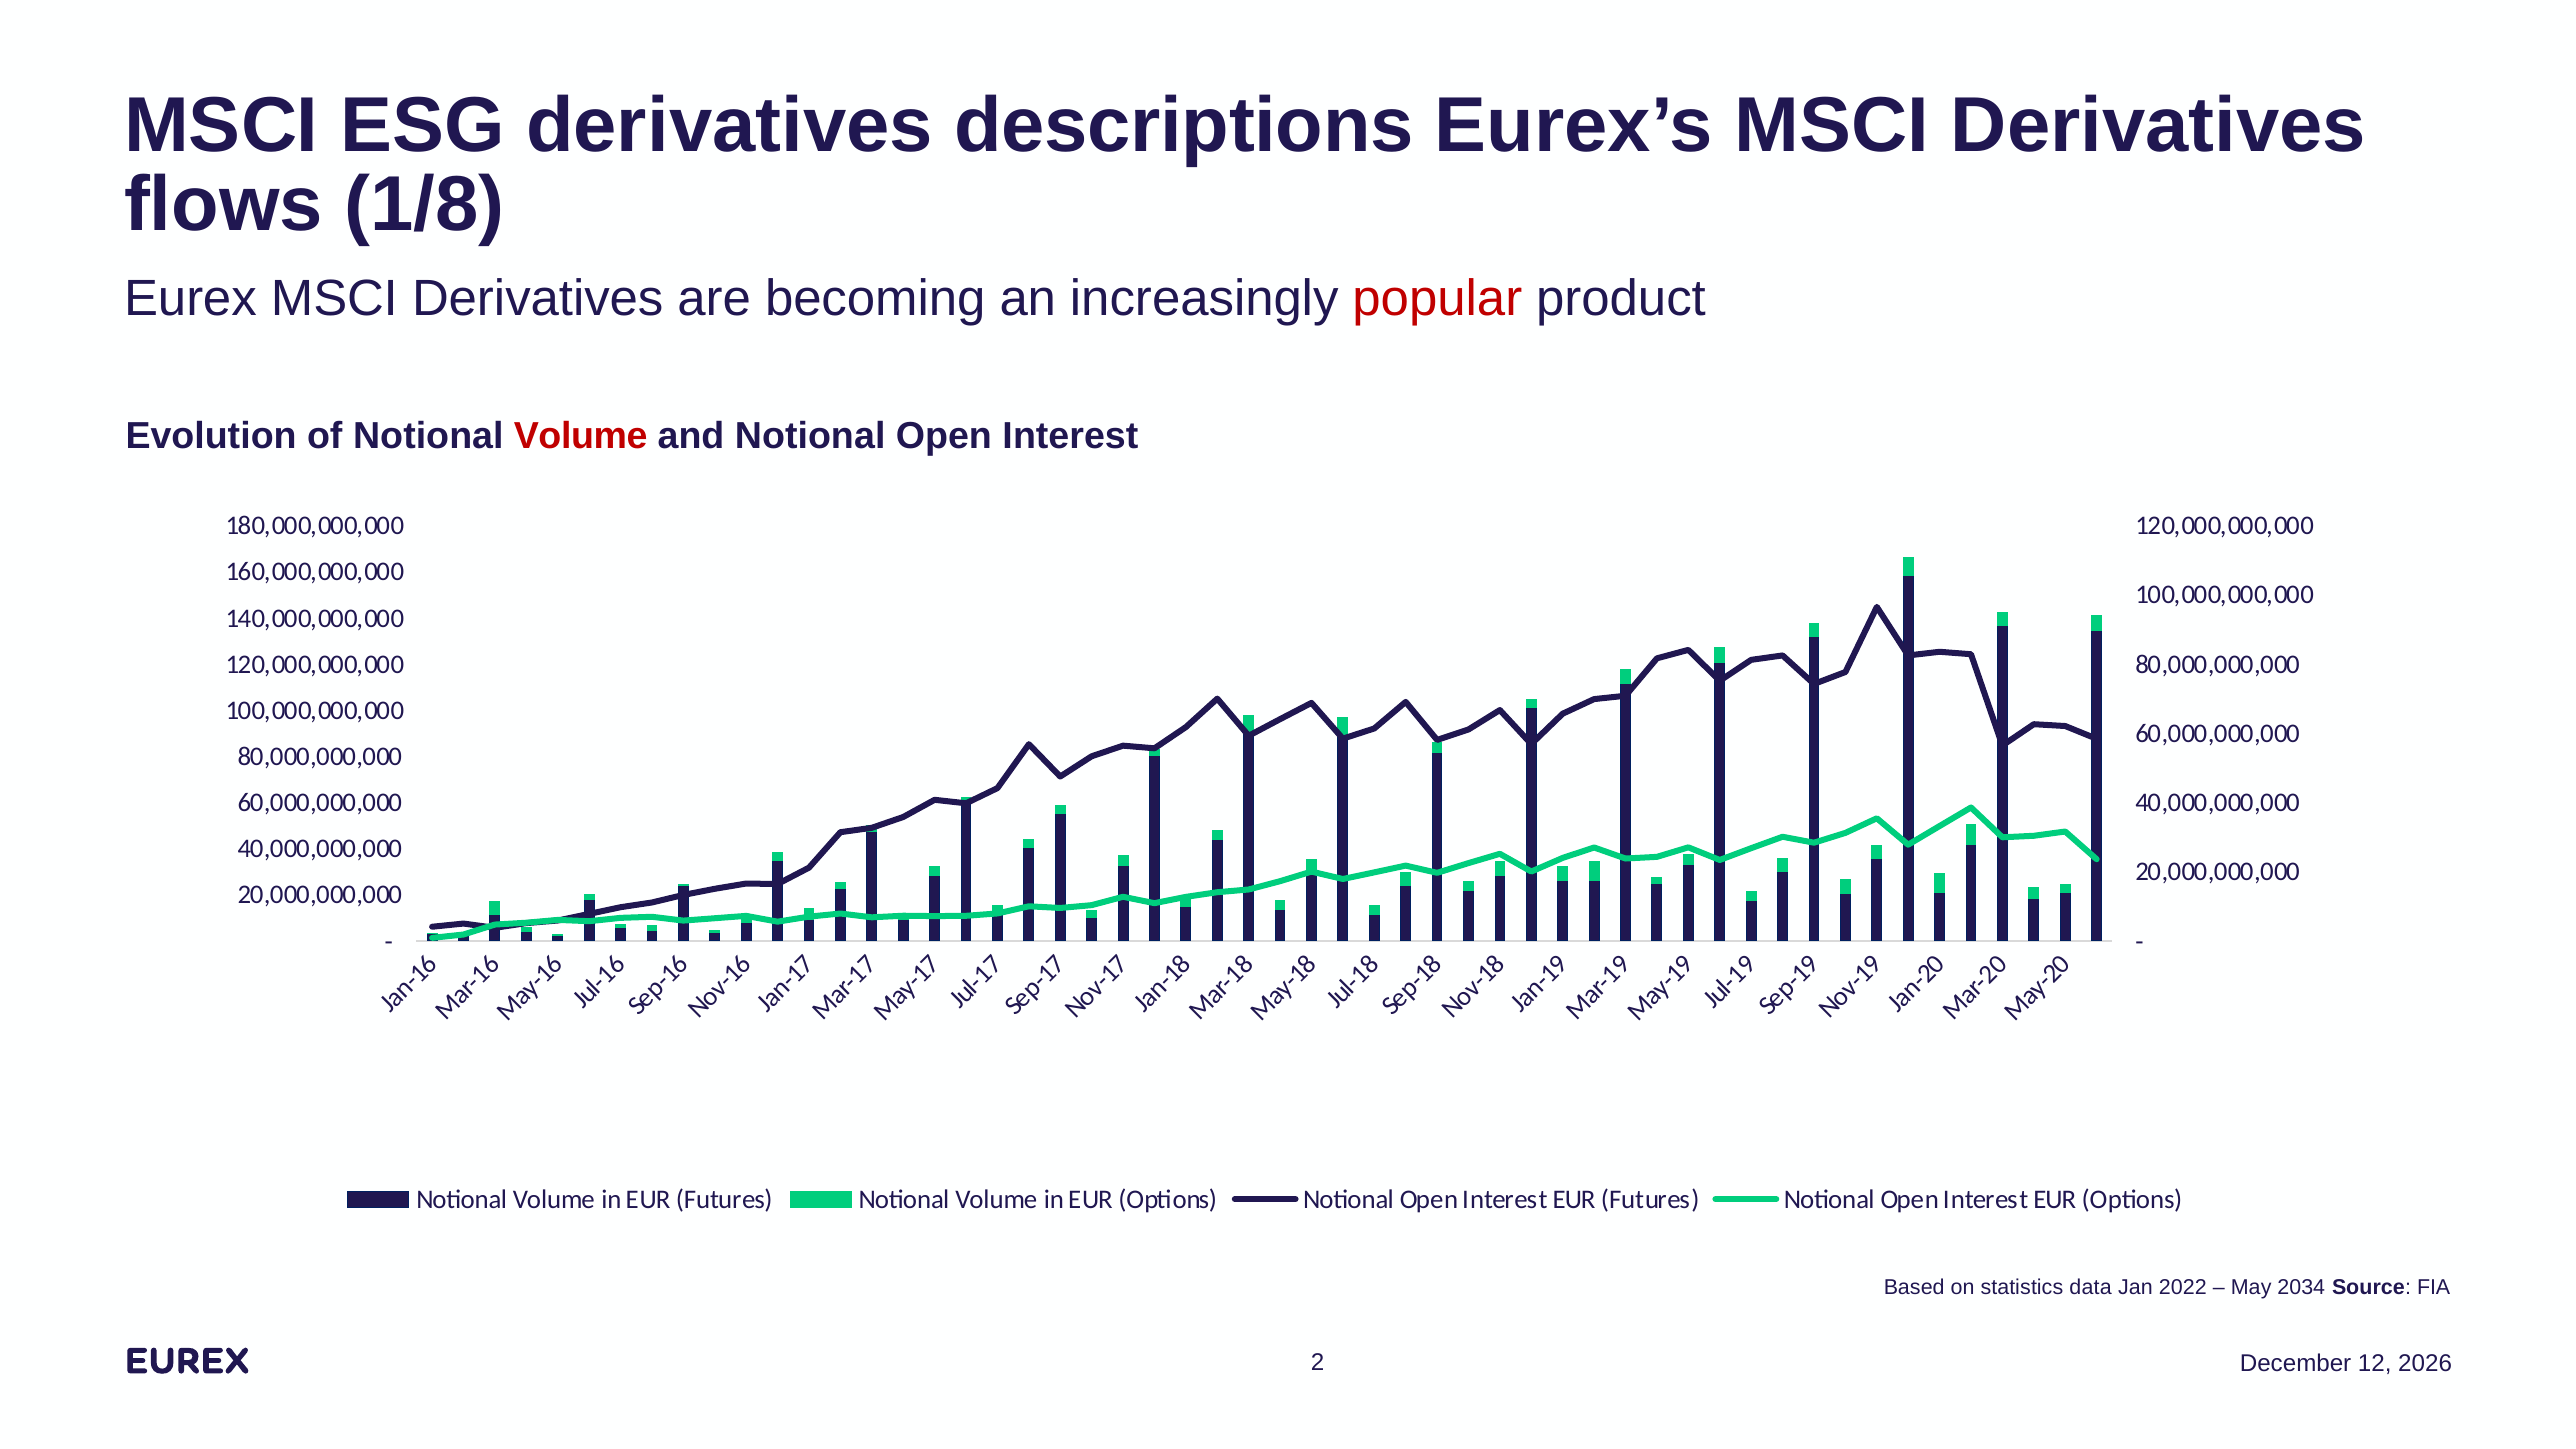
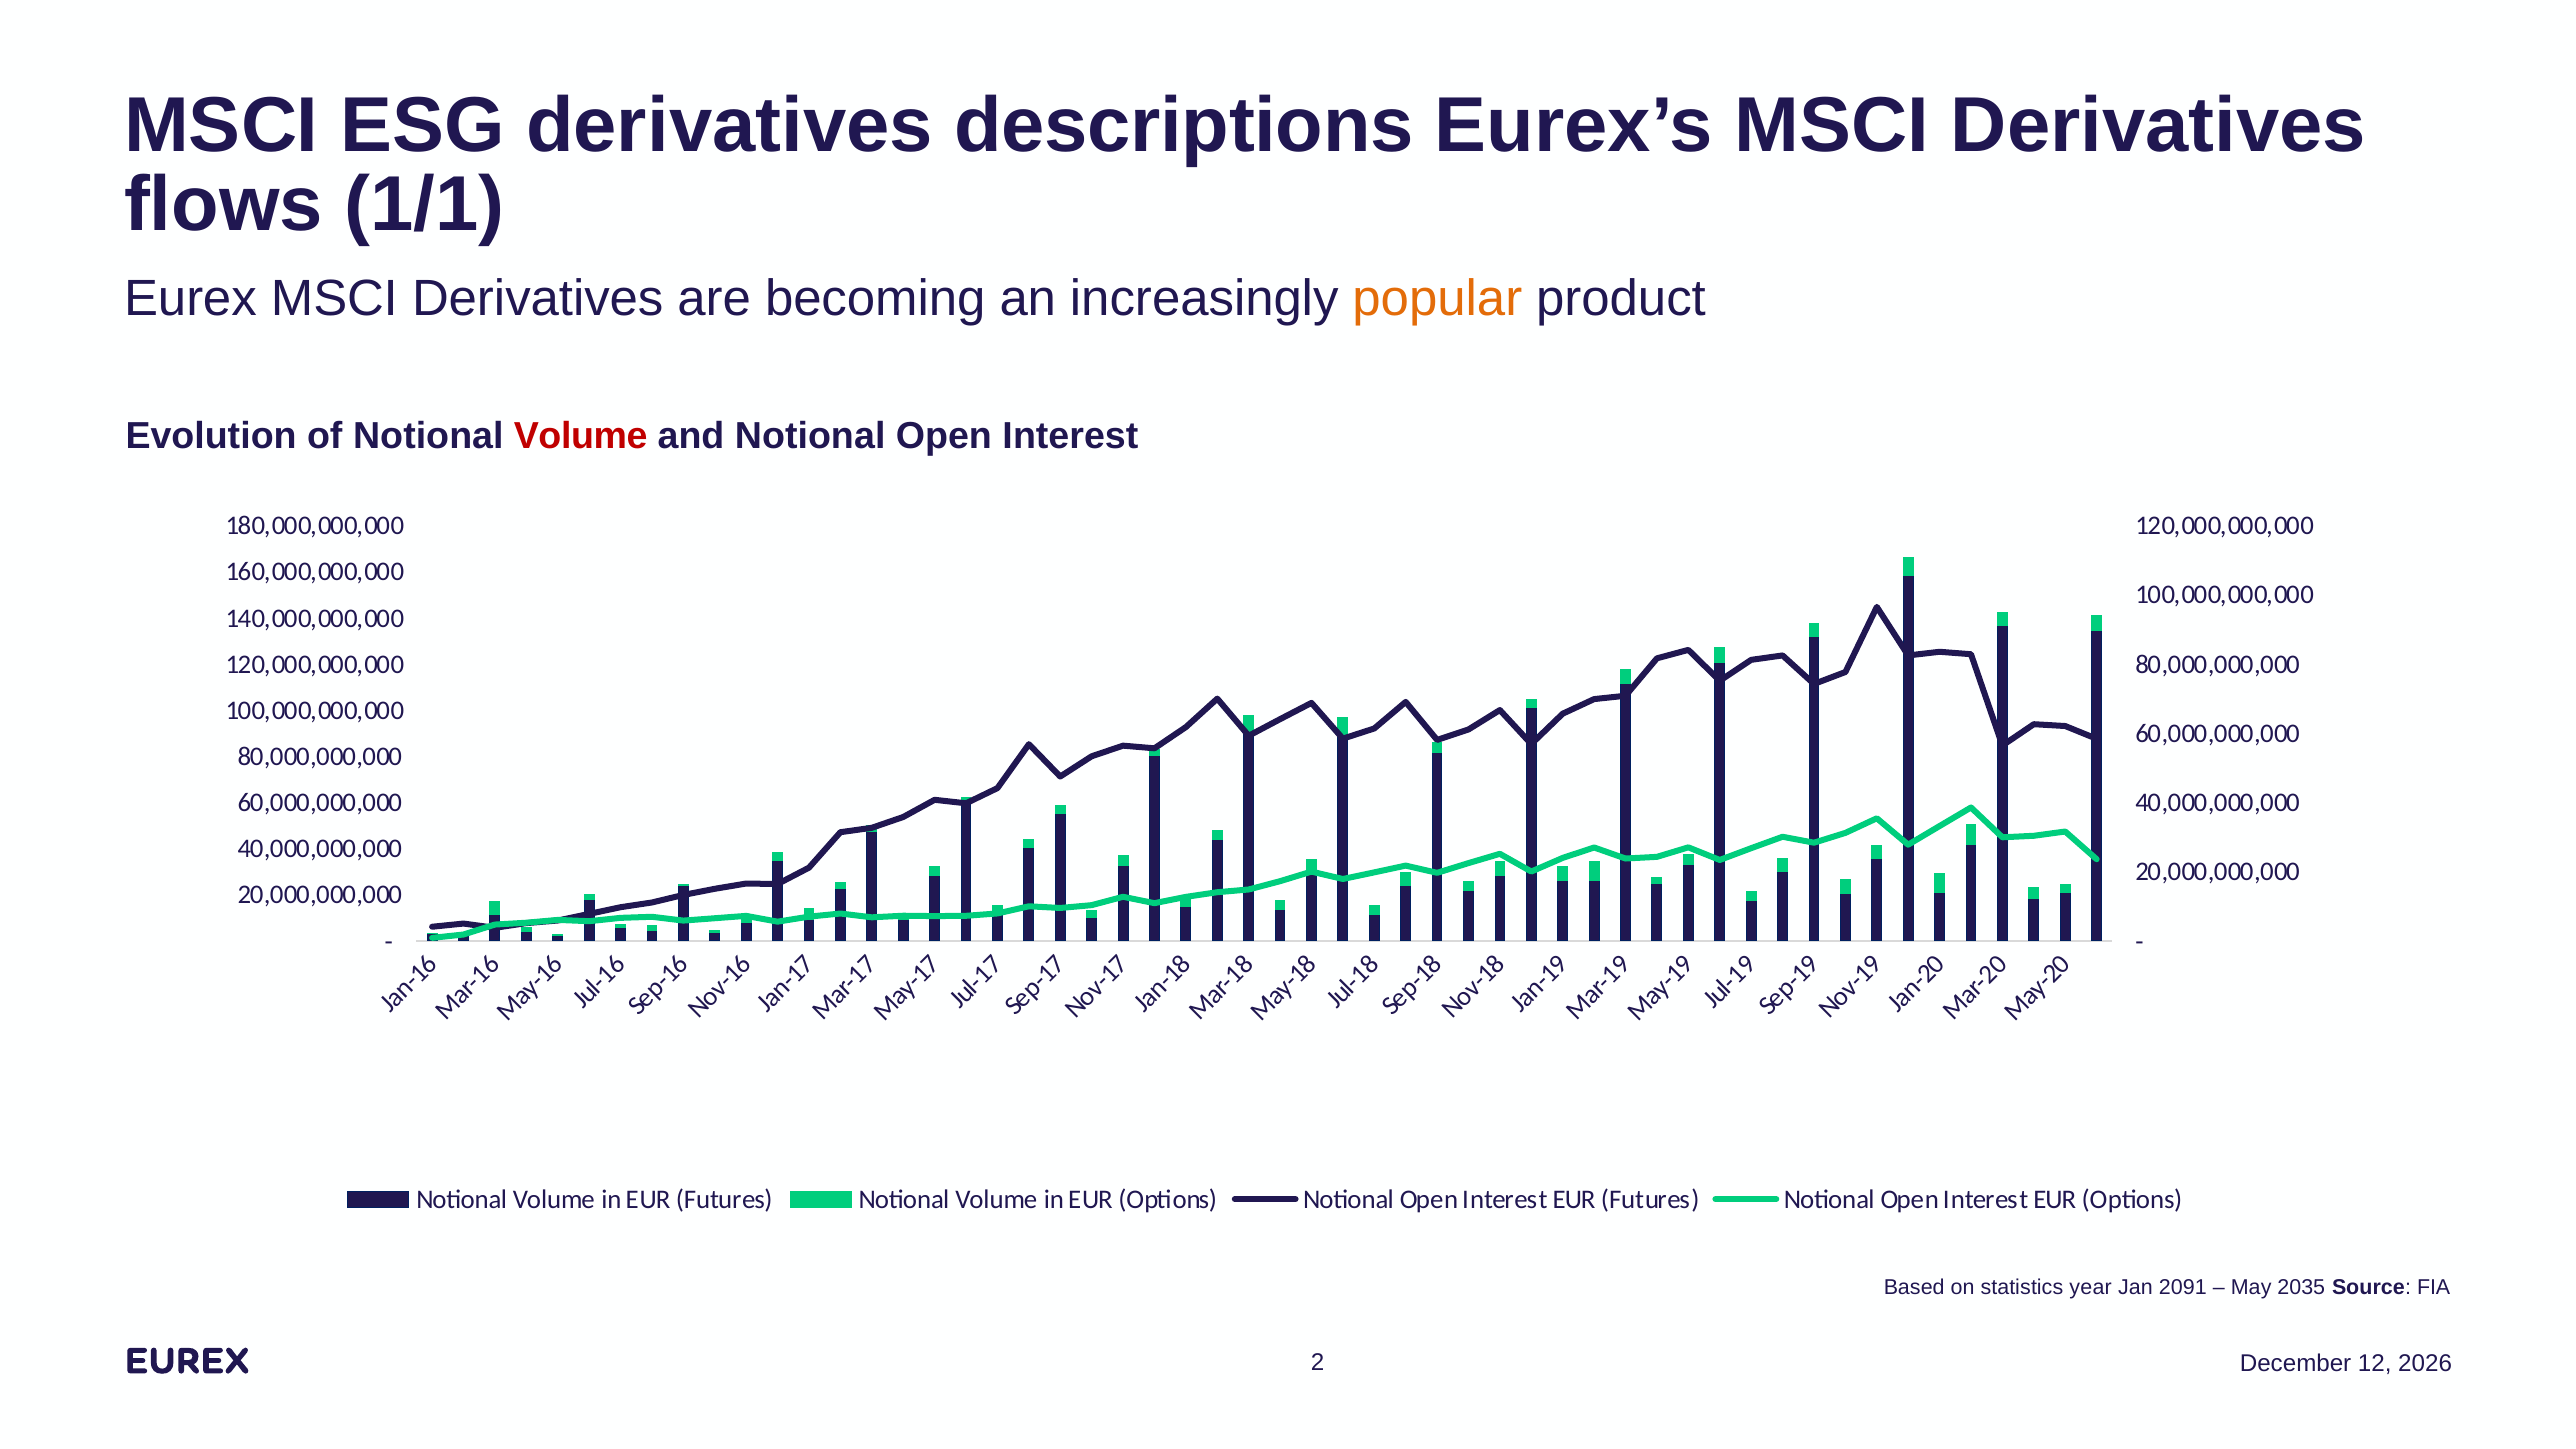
1/8: 1/8 -> 1/1 (424, 205)
popular colour: red -> orange (1437, 299)
data: data -> year (2091, 1287)
2022: 2022 -> 2091 (2183, 1287)
2034: 2034 -> 2035 (2301, 1287)
